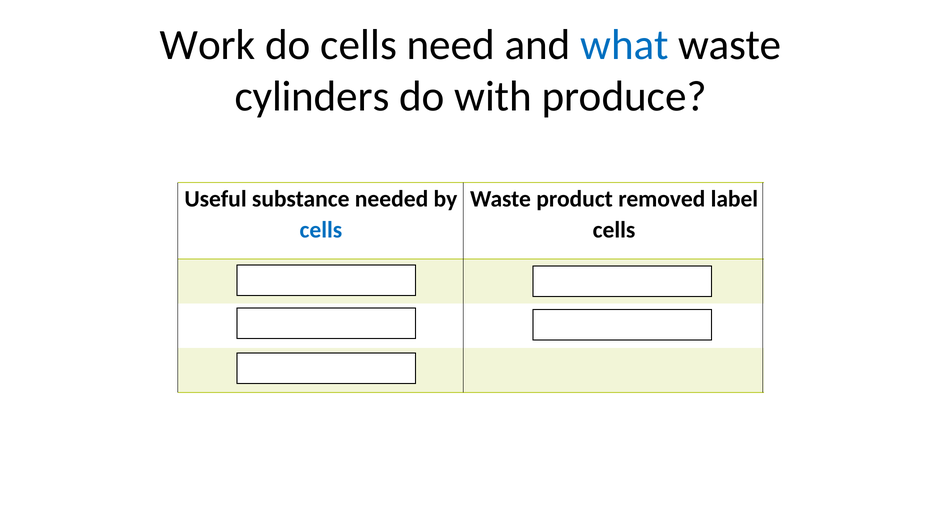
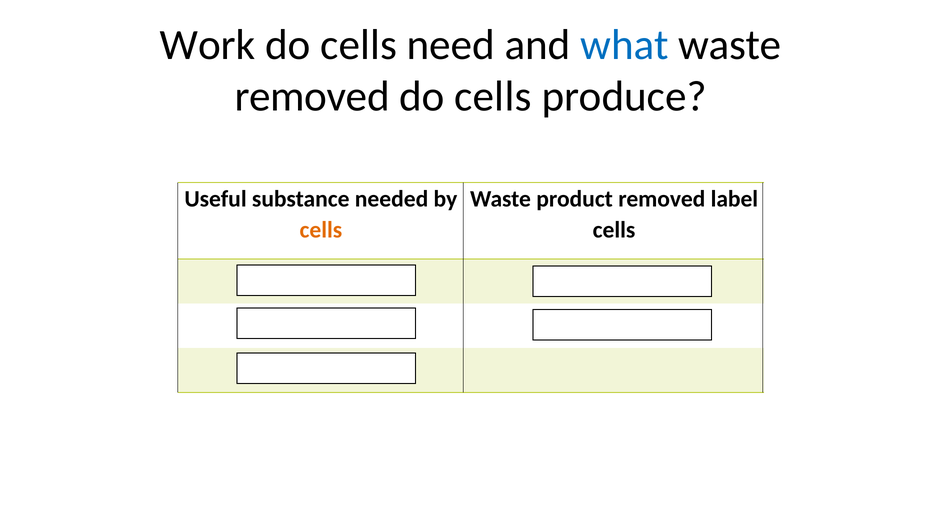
cylinders: cylinders -> removed (312, 97)
with: with -> cells (493, 97)
cells colour: blue -> orange (321, 230)
